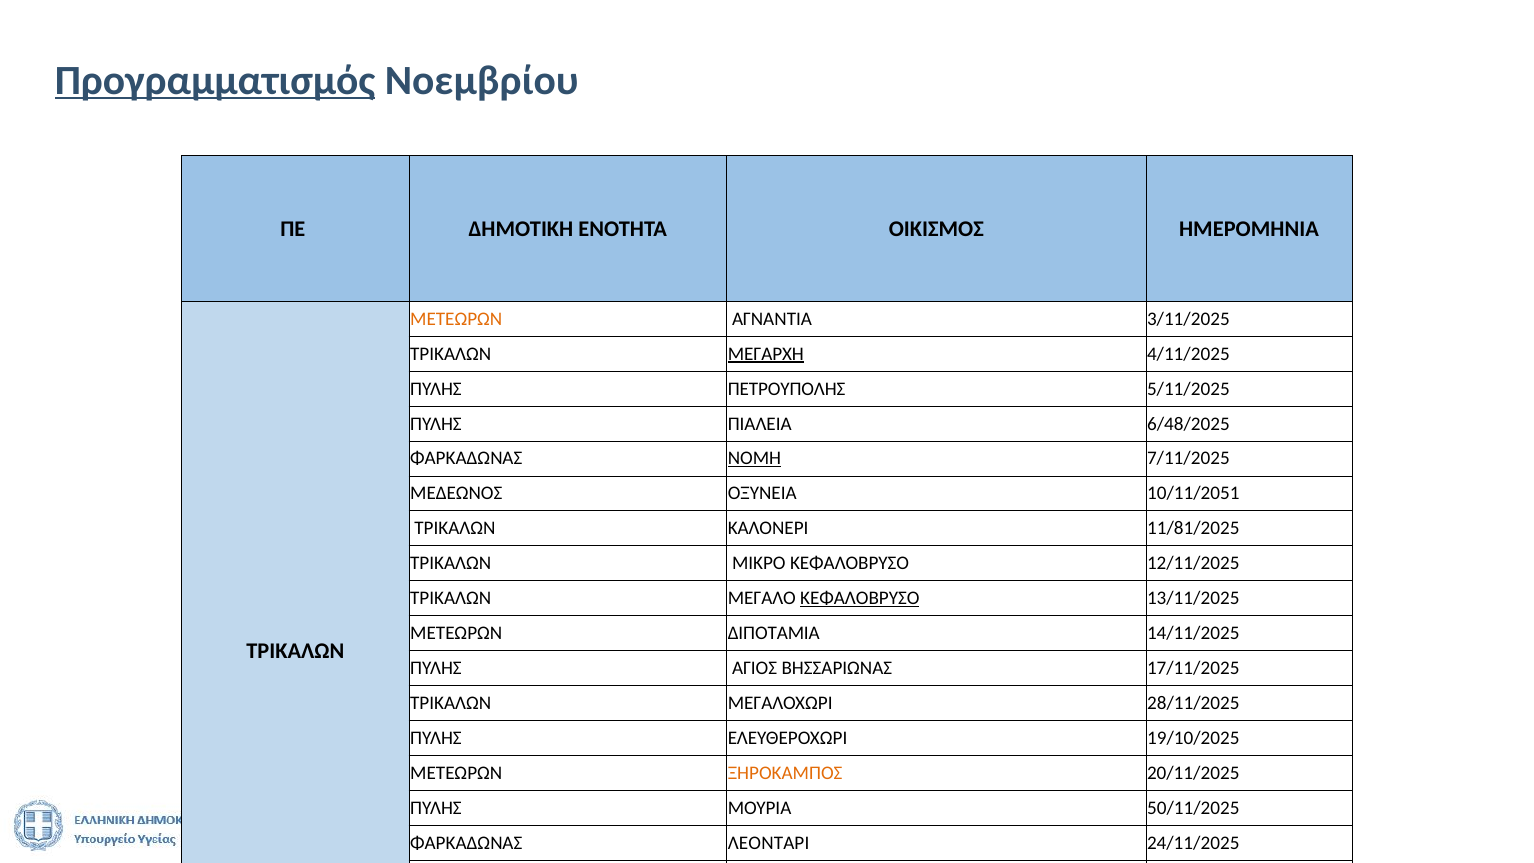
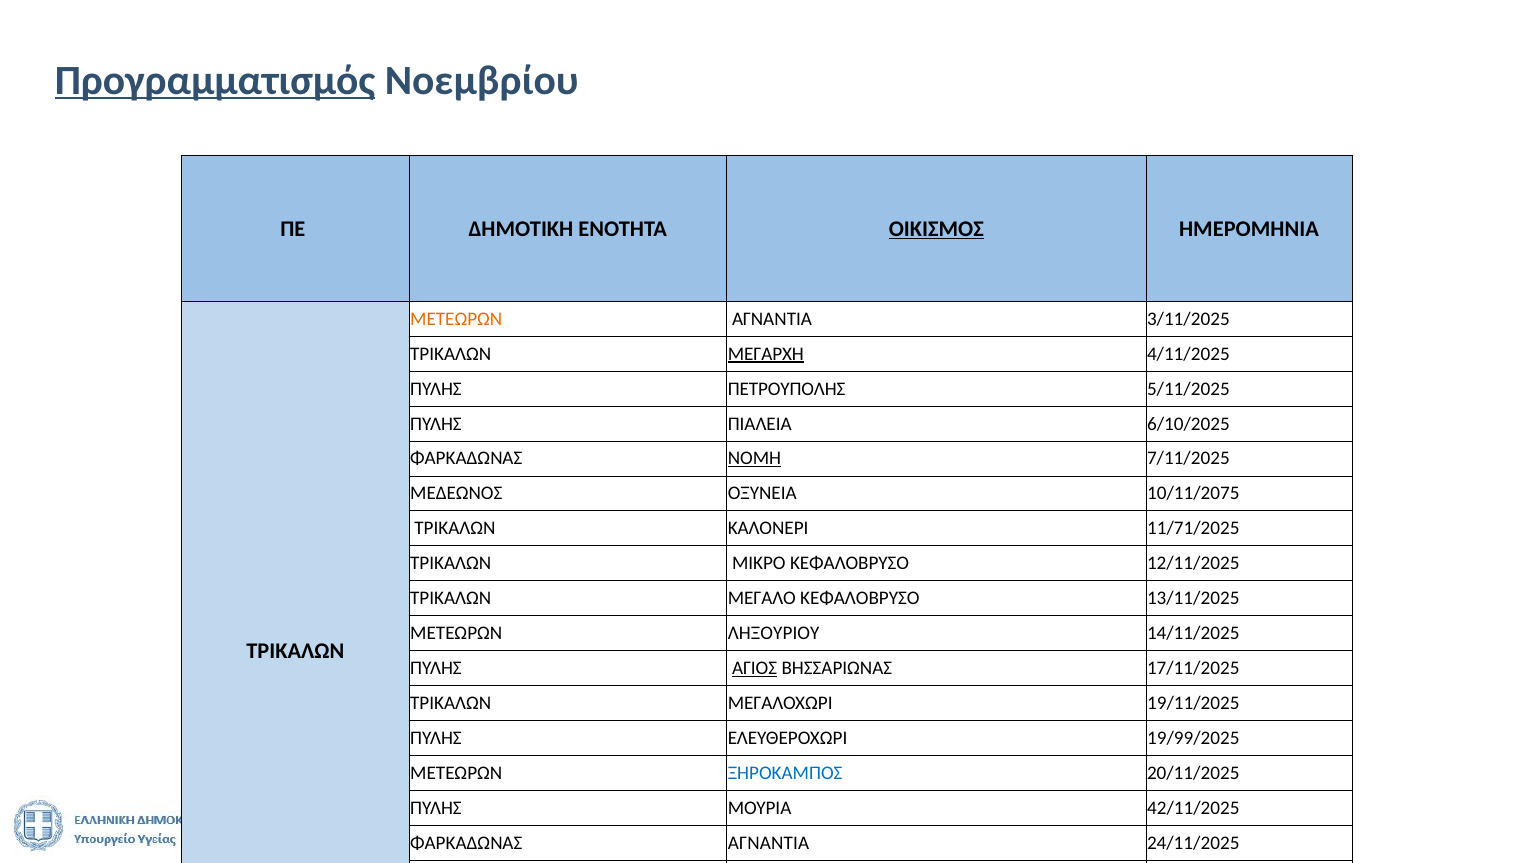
ΟΙΚΙΣΜΟΣ underline: none -> present (936, 229)
6/48/2025: 6/48/2025 -> 6/10/2025 (1188, 424)
10/11/2051: 10/11/2051 -> 10/11/2075 (1193, 493)
11/81/2025: 11/81/2025 -> 11/71/2025 (1193, 528)
ΚΕΦΑΛΟΒΡΥΣΟ underline: present -> none (860, 598)
ΔΙΠΟΤΑΜΙΑ: ΔΙΠΟΤΑΜΙΑ -> ΛΗΞΟΥΡΙΟΥ (774, 633)
ΑΓΙΟΣ underline: none -> present (755, 668)
ΜΕΓΑΛΟΧΩΡΙ 28/11/2025: 28/11/2025 -> 19/11/2025 (1193, 703)
19/10/2025: 19/10/2025 -> 19/99/2025 (1193, 738)
ΞΗΡΟΚΑΜΠΟΣ colour: orange -> blue (785, 773)
50/11/2025: 50/11/2025 -> 42/11/2025 (1193, 808)
ΦΑΡΚΑΔΩΝΑΣ ΛΕΟΝΤΑΡΙ: ΛΕΟΝΤΑΡΙ -> ΑΓΝΑΝΤΙΑ (769, 843)
